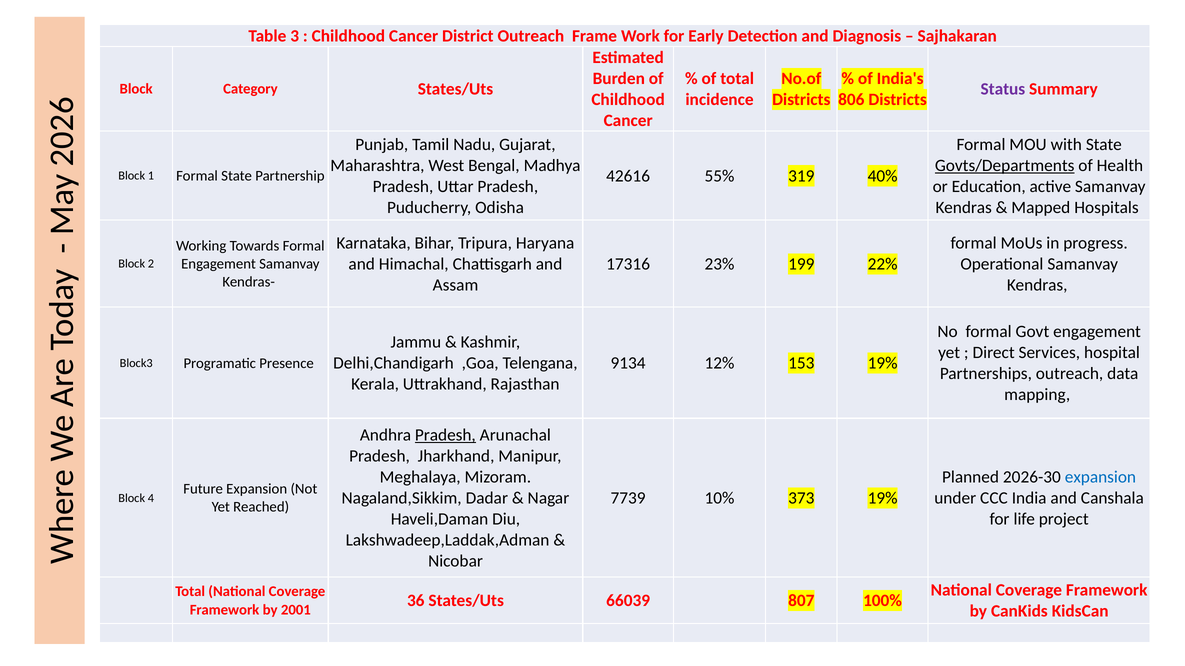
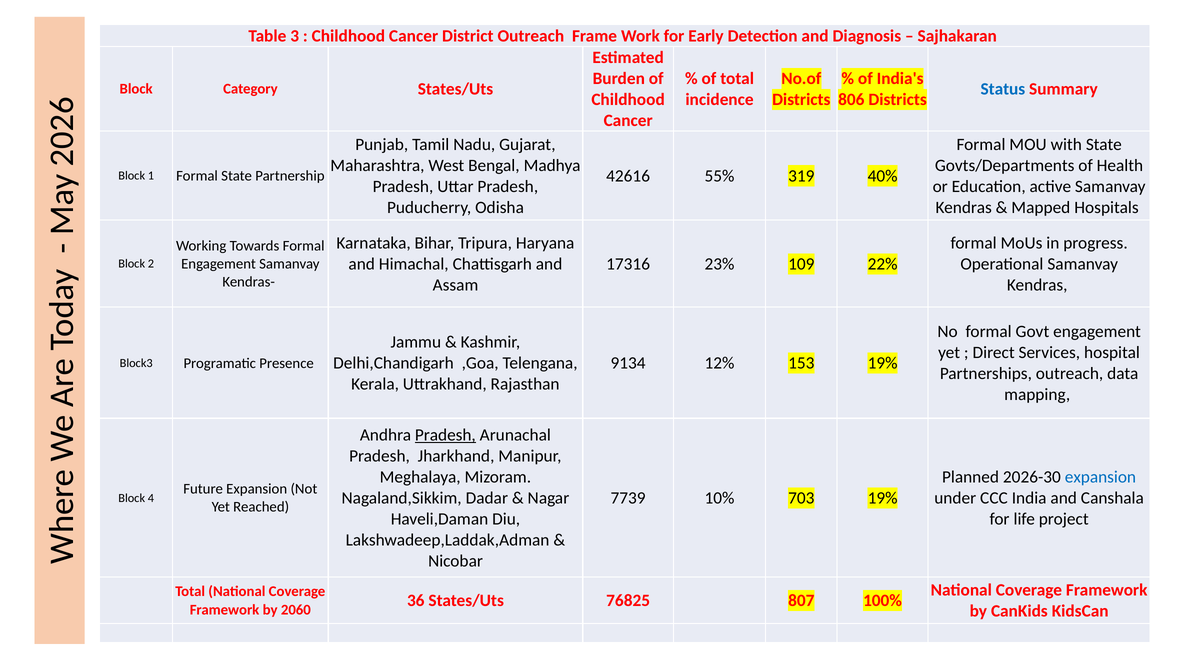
Status colour: purple -> blue (1003, 89)
Govts/Departments underline: present -> none (1005, 166)
199: 199 -> 109 (801, 264)
373: 373 -> 703 (801, 498)
66039: 66039 -> 76825 (628, 601)
2001: 2001 -> 2060 (296, 610)
